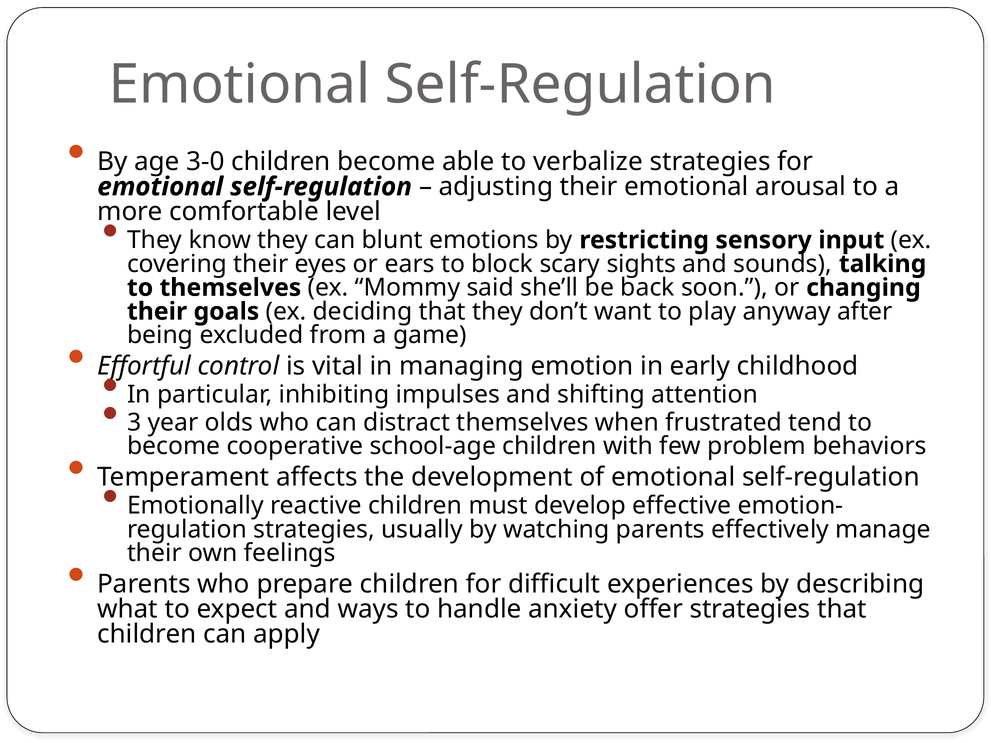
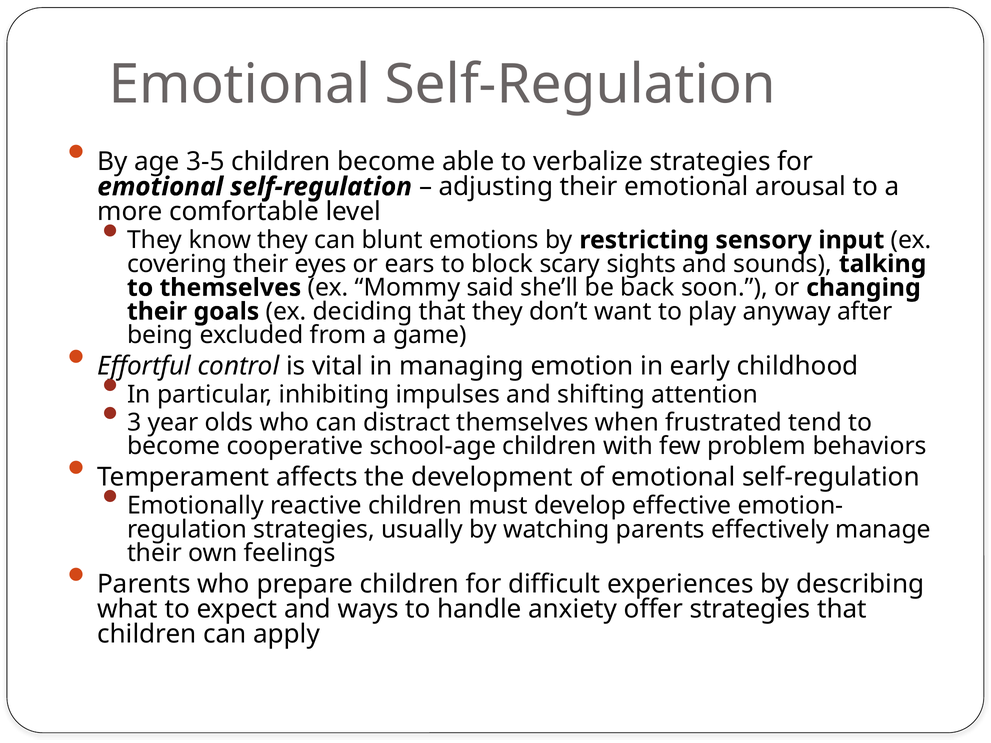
3-0: 3-0 -> 3-5 (206, 162)
